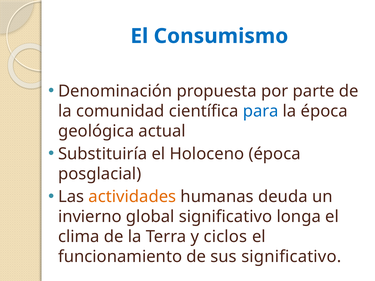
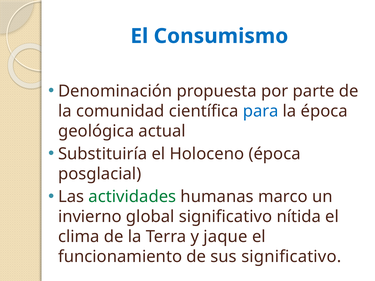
actividades colour: orange -> green (132, 197)
deuda: deuda -> marco (283, 197)
longa: longa -> nítida (299, 217)
ciclos: ciclos -> jaque (225, 237)
